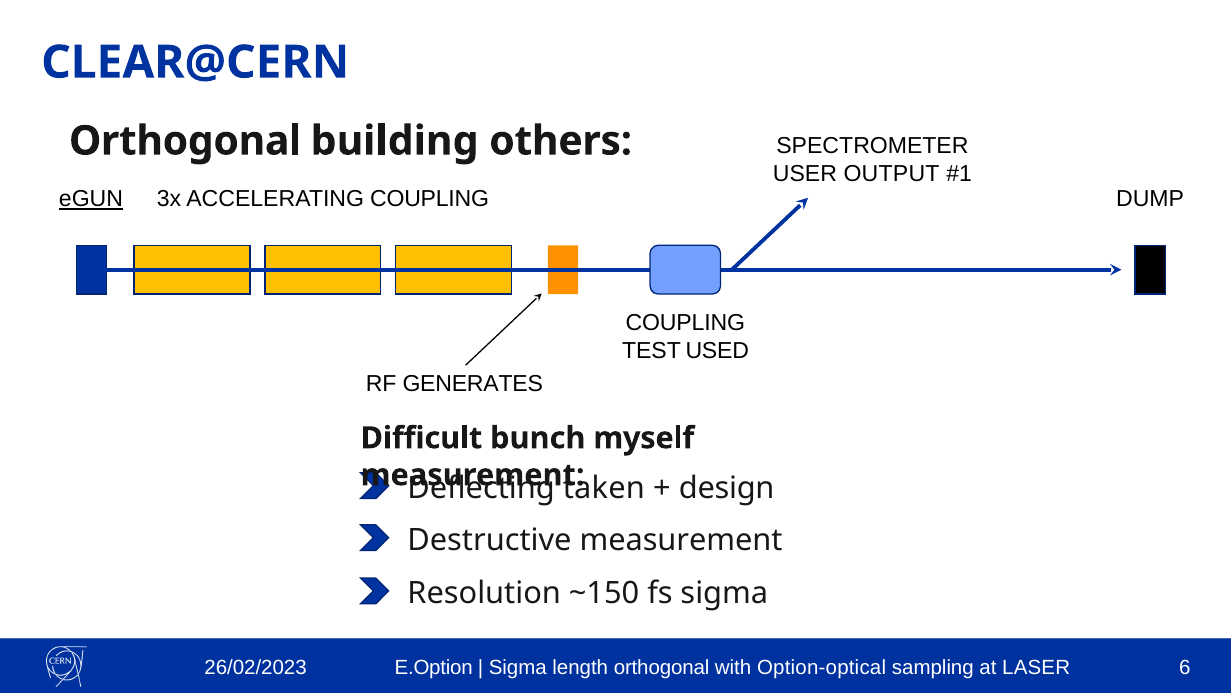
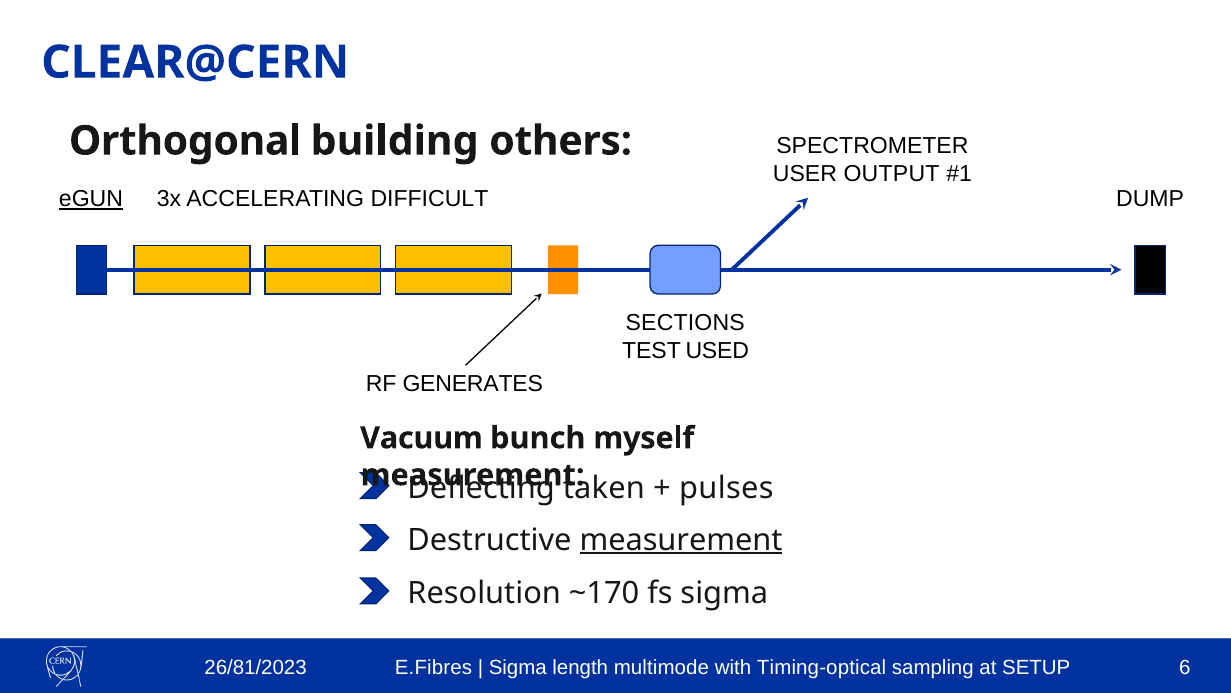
ACCELERATING COUPLING: COUPLING -> DIFFICULT (429, 199)
COUPLING: COUPLING -> SECTIONS (685, 323)
Difficult: Difficult -> Vacuum (421, 438)
design: design -> pulses (726, 488)
measurement underline: none -> present (681, 539)
~150: ~150 -> ~170 (604, 593)
26/02/2023: 26/02/2023 -> 26/81/2023 (256, 667)
E.Option: E.Option -> E.Fibres (434, 668)
length orthogonal: orthogonal -> multimode (661, 668)
Option-optical: Option-optical -> Timing-optical (822, 668)
LASER: LASER -> SETUP (1036, 668)
